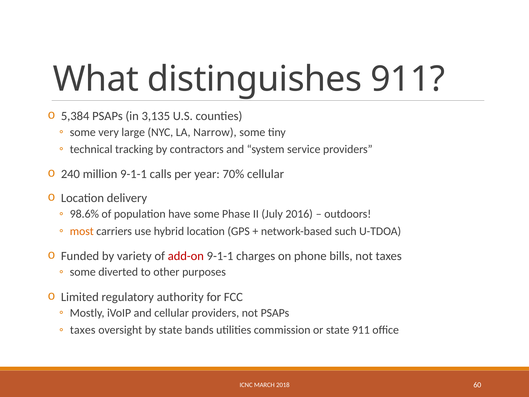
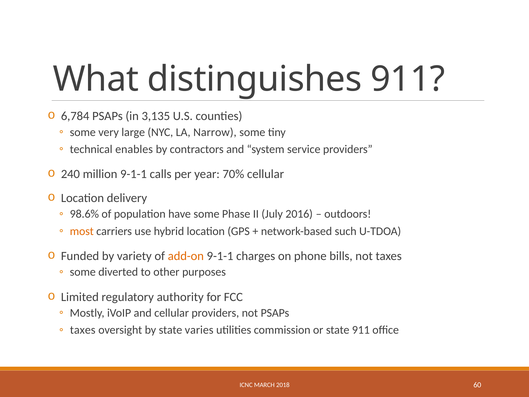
5,384: 5,384 -> 6,784 (75, 116)
tracking: tracking -> enables (134, 149)
add-on colour: red -> orange (186, 256)
bands: bands -> varies (199, 330)
